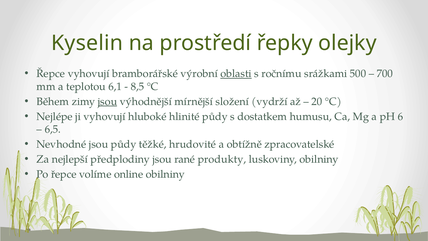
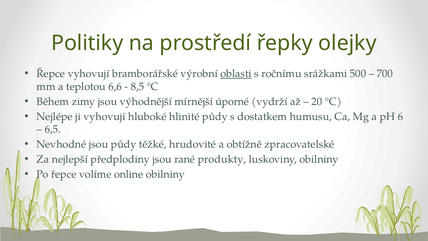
Kyselin: Kyselin -> Politiky (87, 43)
6,1: 6,1 -> 6,6 (115, 86)
jsou underline: present -> none (107, 101)
složení: složení -> úporné (232, 101)
